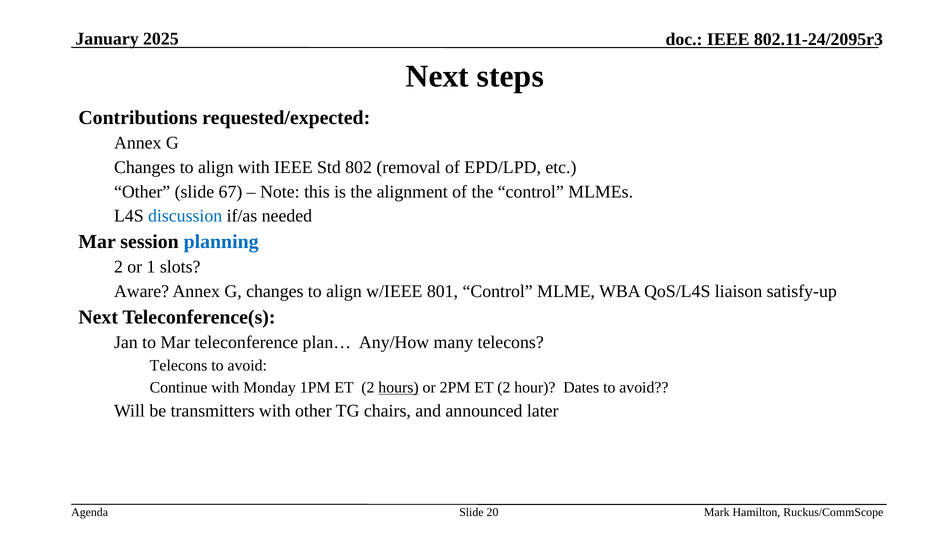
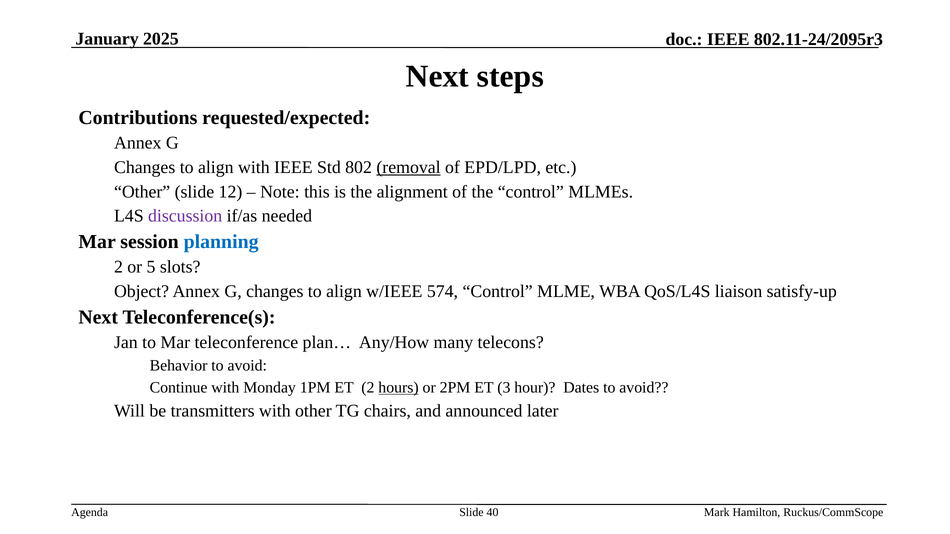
removal underline: none -> present (409, 168)
67: 67 -> 12 (230, 192)
discussion colour: blue -> purple (185, 216)
1: 1 -> 5 (151, 267)
Aware: Aware -> Object (142, 292)
801: 801 -> 574 (443, 292)
Telecons: Telecons -> Behavior (179, 366)
2PM ET 2: 2 -> 3 (504, 388)
20: 20 -> 40 (493, 513)
